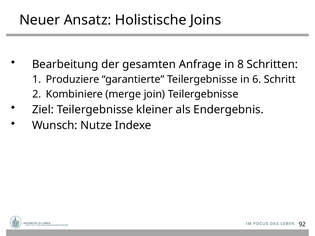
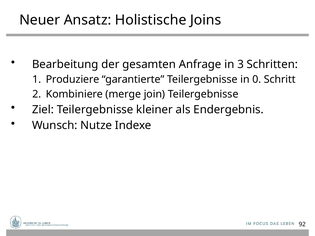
8: 8 -> 3 (241, 64)
6: 6 -> 0 (257, 79)
